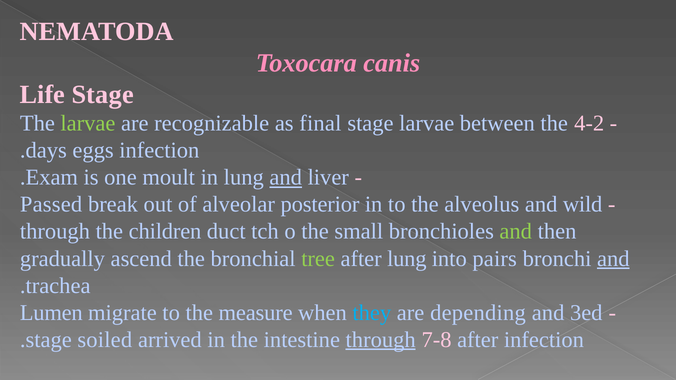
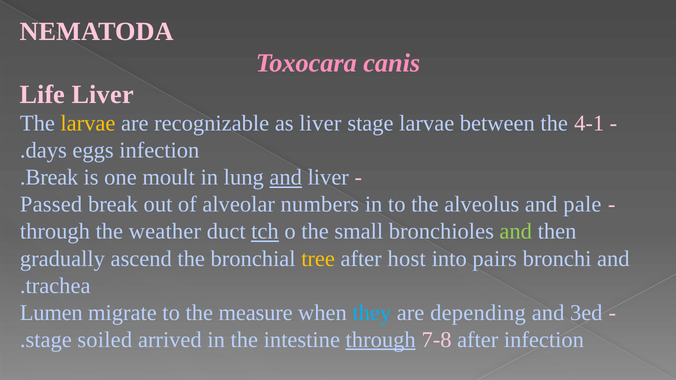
Life Stage: Stage -> Liver (103, 95)
larvae colour: light green -> yellow (88, 124)
as final: final -> liver (320, 124)
4-2: 4-2 -> 4-1 (589, 124)
Exam: Exam -> Break (52, 178)
posterior: posterior -> numbers (320, 205)
wild: wild -> pale (582, 205)
children: children -> weather (165, 232)
tch underline: none -> present (265, 232)
tree colour: light green -> yellow (318, 259)
after lung: lung -> host (407, 259)
and underline: present -> none (613, 259)
